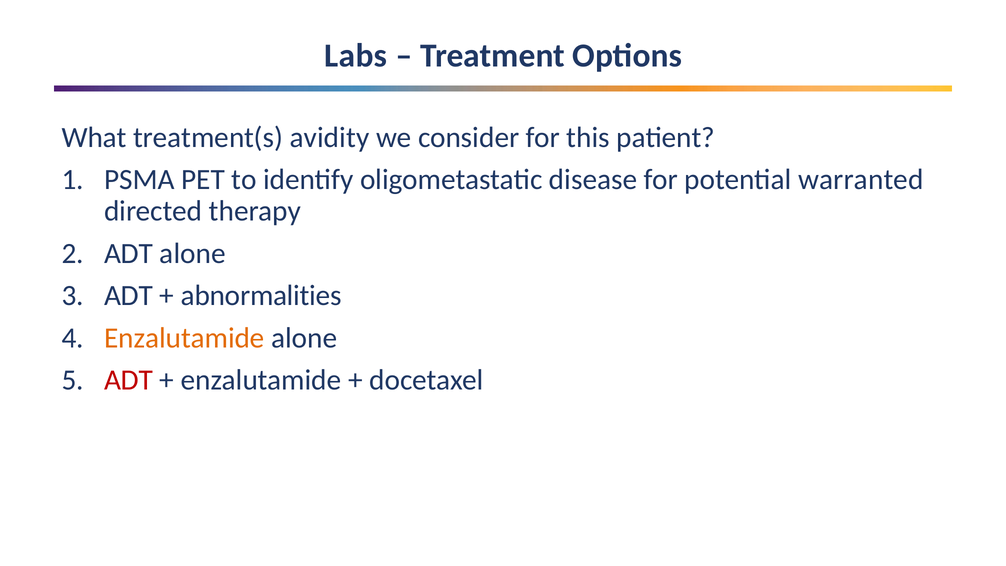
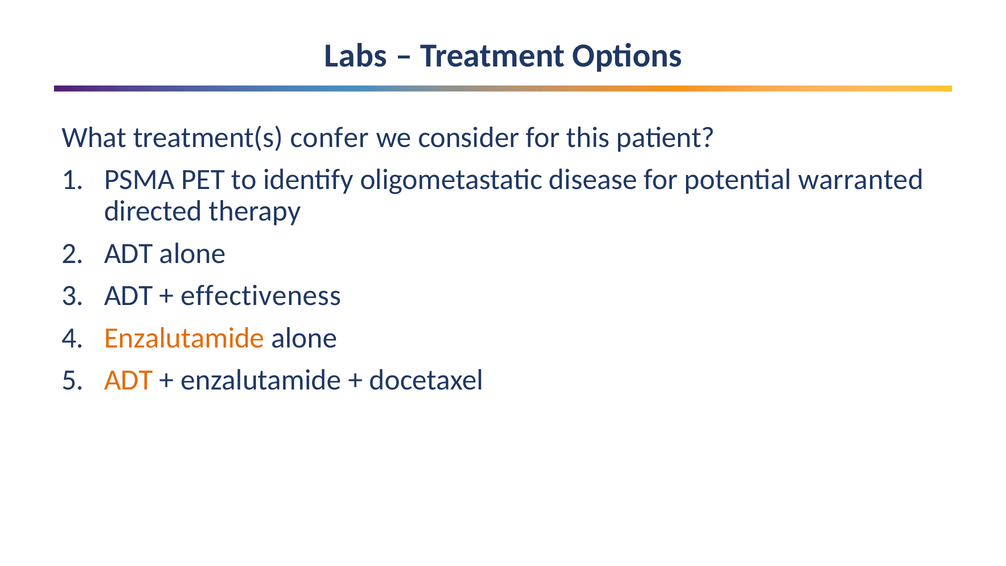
avidity: avidity -> confer (329, 137)
abnormalities: abnormalities -> effectiveness (261, 296)
ADT colour: red -> orange (129, 380)
